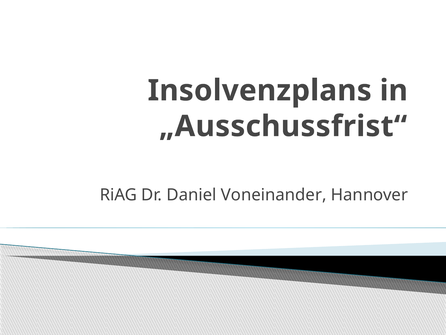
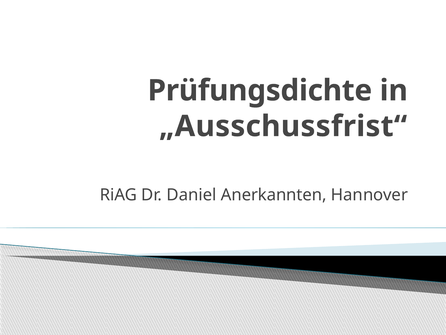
Insolvenzplans: Insolvenzplans -> Prüfungsdichte (260, 90)
Voneinander: Voneinander -> Anerkannten (274, 195)
